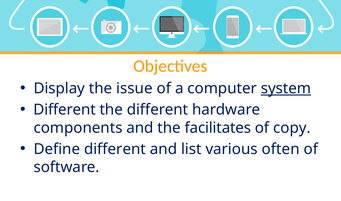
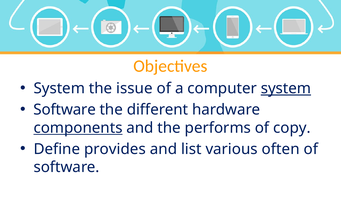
Display: Display -> System (59, 89)
Different: Different -> Software (65, 110)
components underline: none -> present (78, 128)
facilitates: facilitates -> performs (218, 128)
Define different: different -> provides (115, 149)
